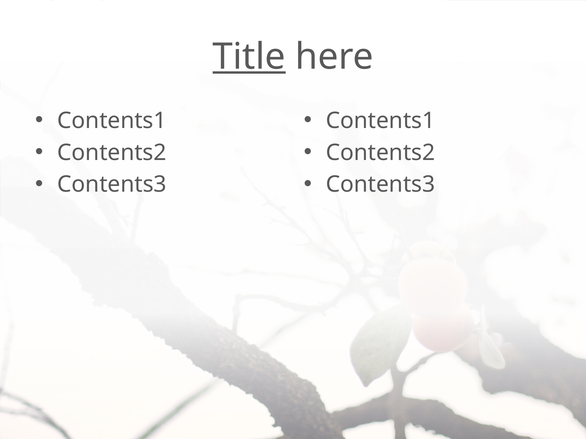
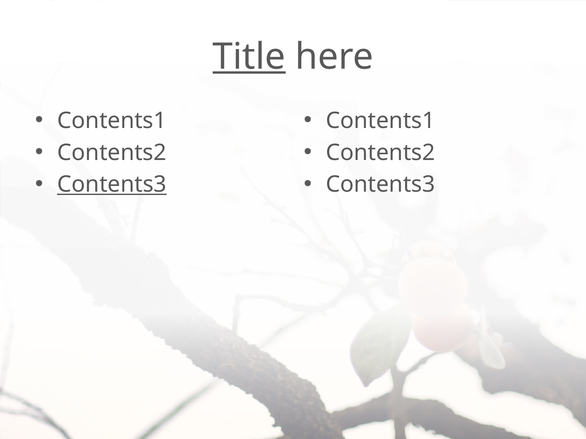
Contents3 underline: none -> present (112, 185)
